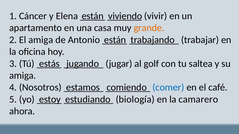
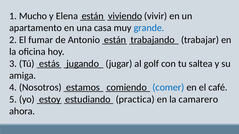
Cáncer: Cáncer -> Mucho (33, 16)
grande colour: orange -> blue (149, 28)
El amiga: amiga -> fumar (41, 40)
biología: biología -> practica (135, 100)
